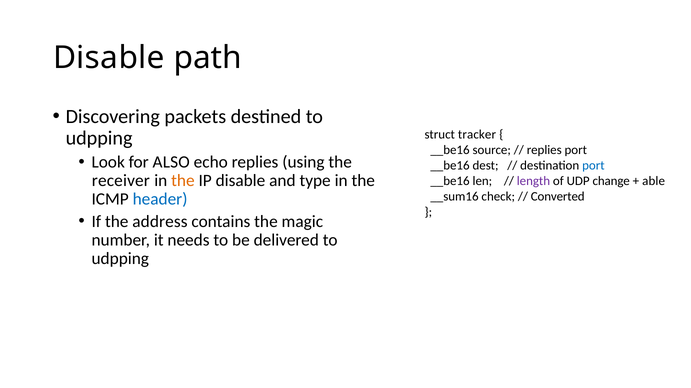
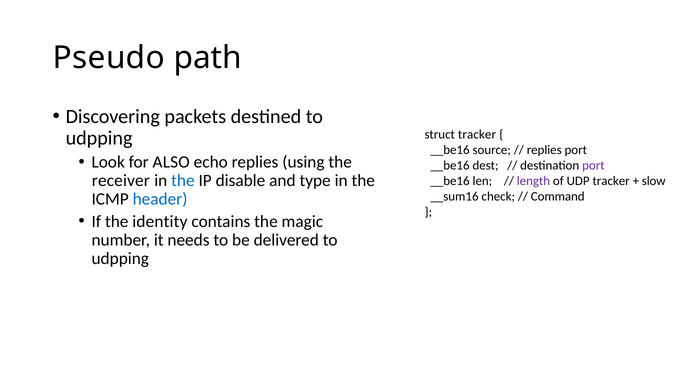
Disable: Disable -> Pseudo (109, 58)
port colour: blue -> purple (593, 166)
the colour: orange -> blue (183, 181)
UDP change: change -> tracker (611, 181)
able: able -> slow (654, 181)
Converted: Converted -> Command (558, 197)
address: address -> identity (160, 222)
